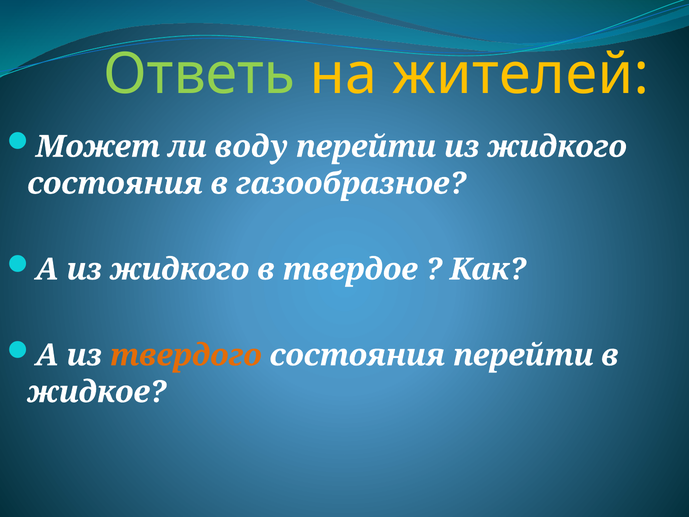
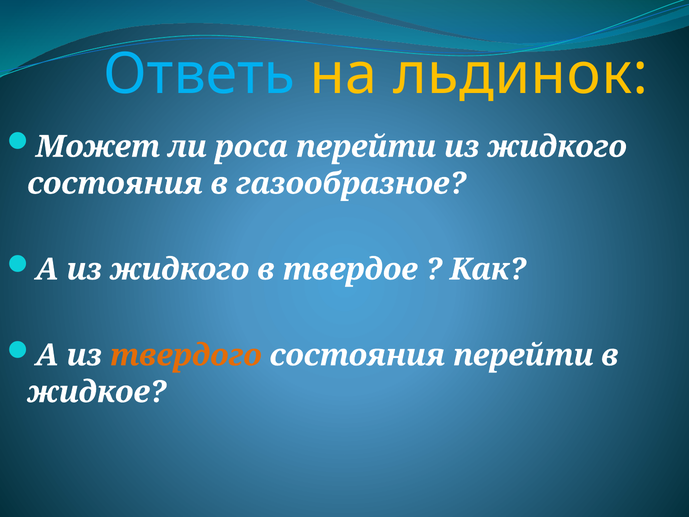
Ответь colour: light green -> light blue (199, 74)
жителей: жителей -> льдинок (521, 74)
воду: воду -> роса (251, 147)
